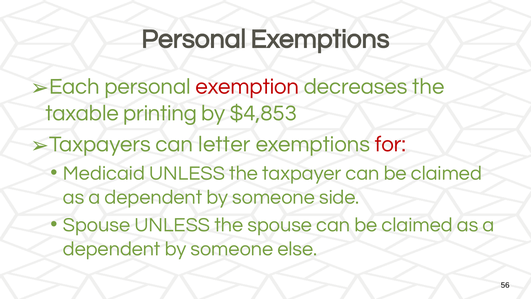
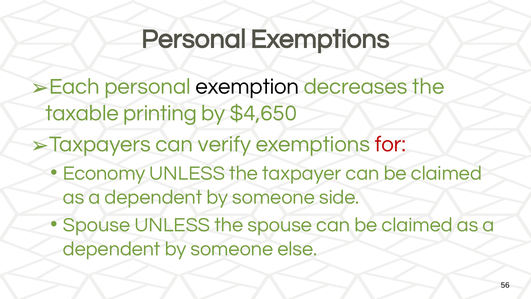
exemption colour: red -> black (247, 87)
$4,853: $4,853 -> $4,650 (263, 113)
letter: letter -> verify (225, 144)
Medicaid: Medicaid -> Economy (104, 173)
